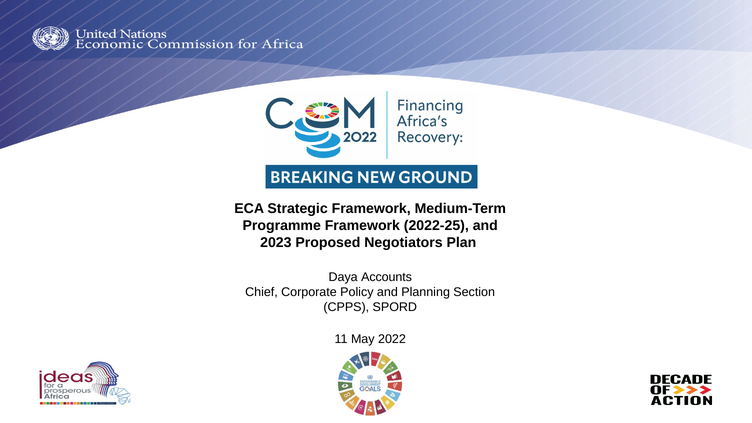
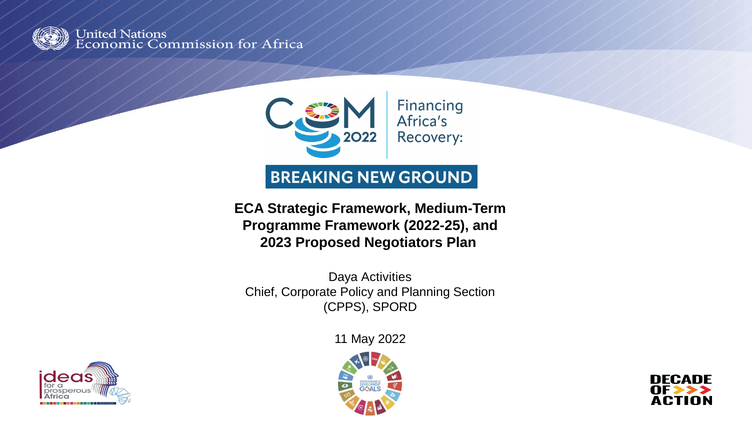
Accounts: Accounts -> Activities (386, 277)
